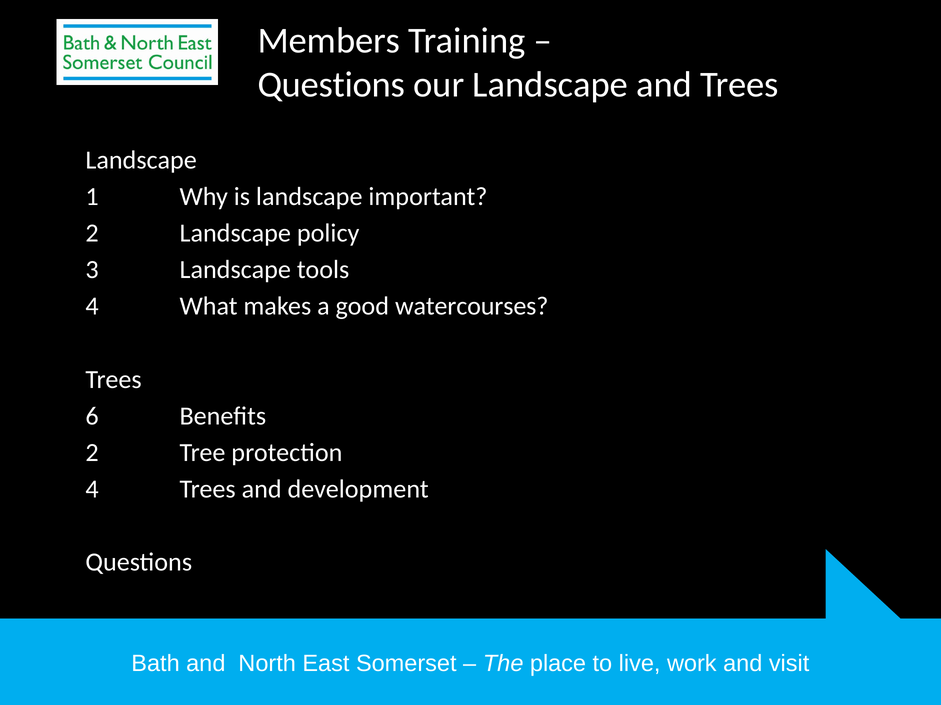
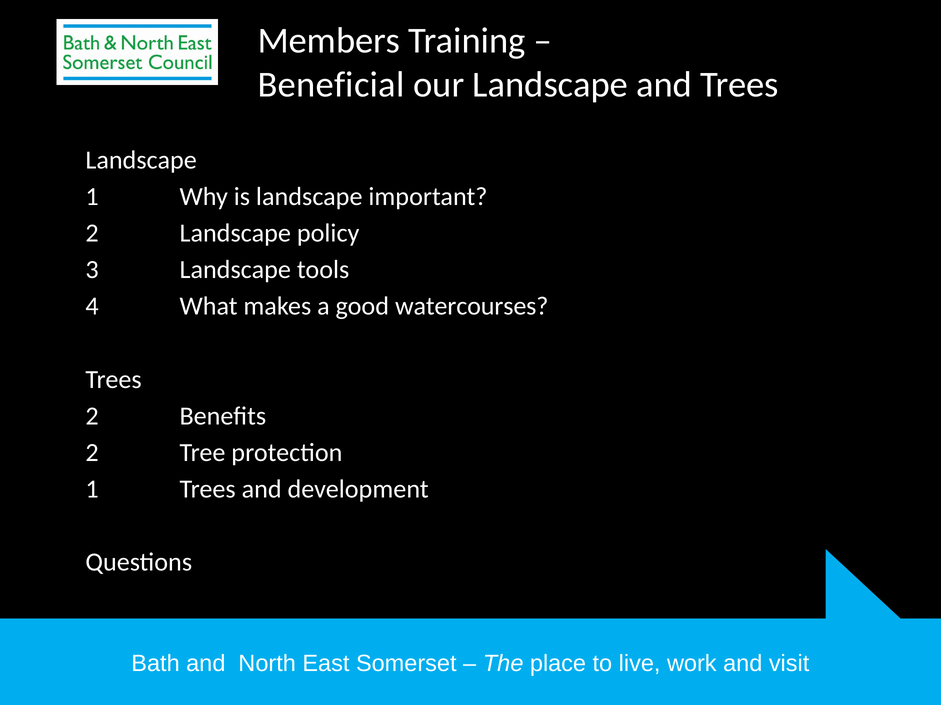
Questions: Questions -> Beneficial (331, 85)
6: 6 -> 2 (92, 416)
4: 4 -> 1 (92, 490)
